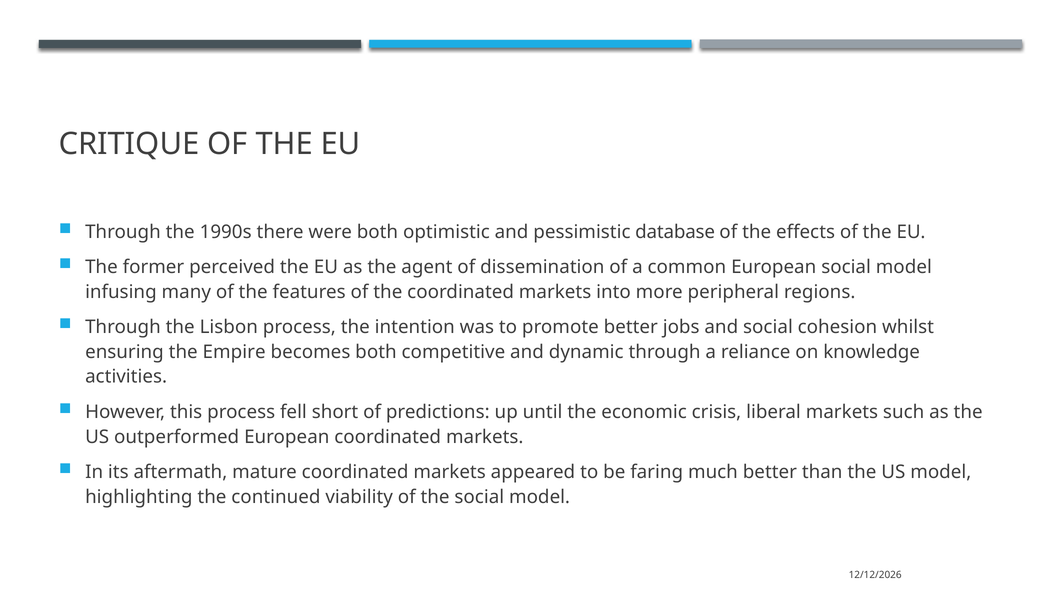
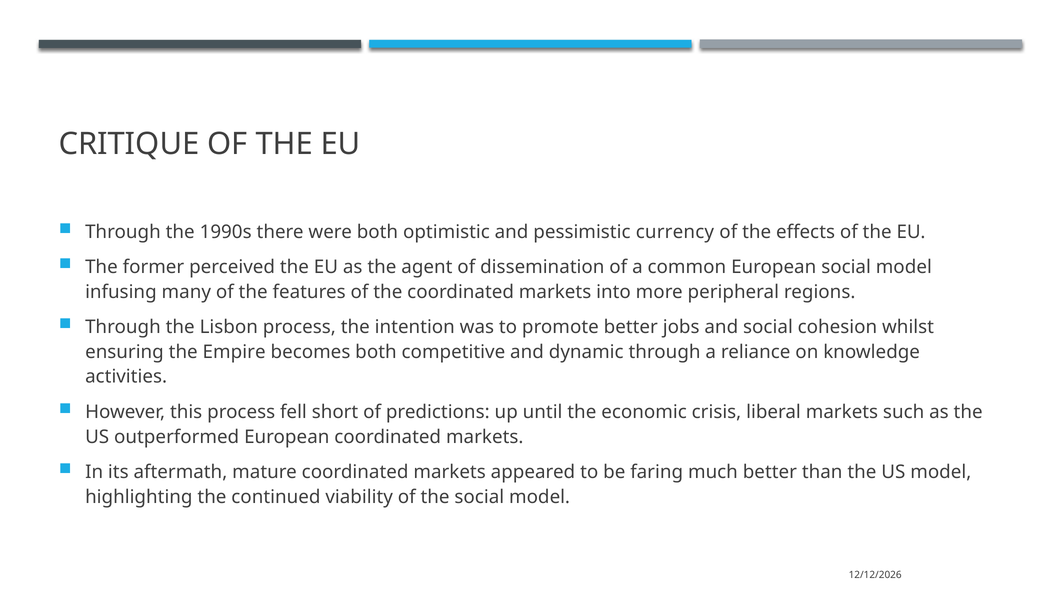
database: database -> currency (675, 232)
